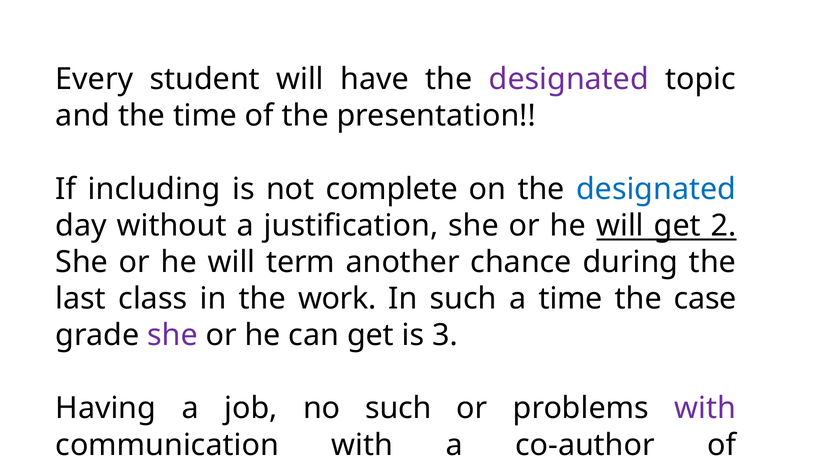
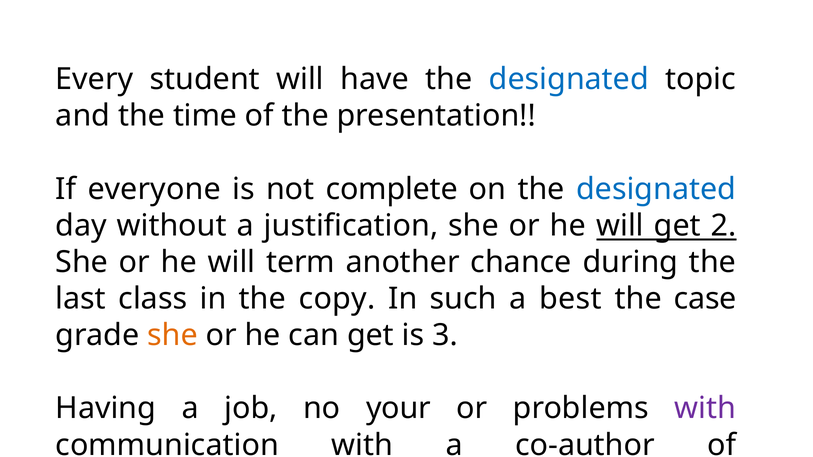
designated colour: purple -> blue (569, 79)
including: including -> everyone (154, 189)
work: work -> copy (337, 299)
a time: time -> best (570, 299)
she colour: purple -> orange (172, 336)
no such: such -> your (398, 409)
